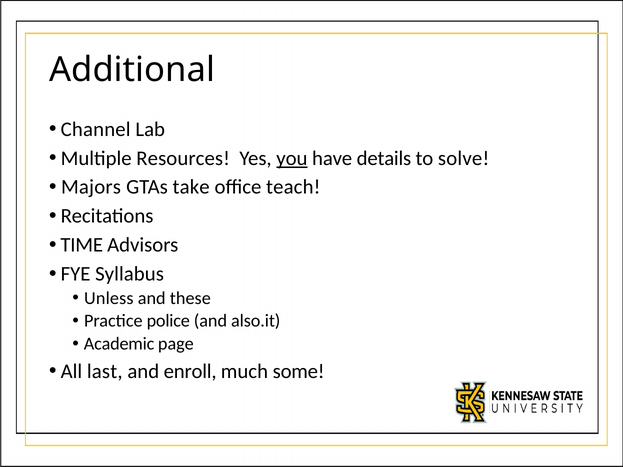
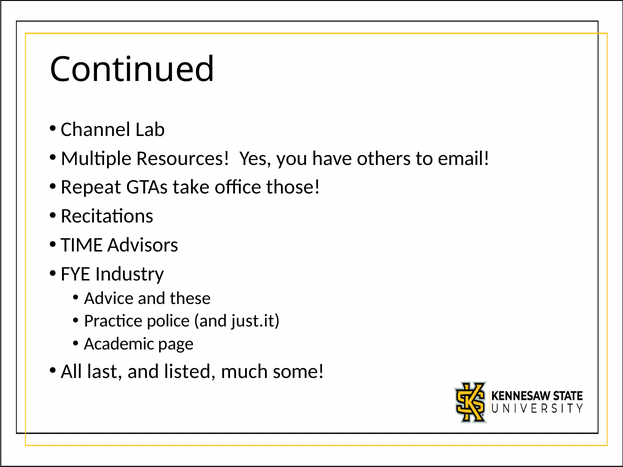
Additional: Additional -> Continued (132, 70)
you underline: present -> none (292, 158)
details: details -> others (384, 158)
solve: solve -> email (464, 158)
Majors: Majors -> Repeat (91, 187)
teach: teach -> those (293, 187)
Syllabus: Syllabus -> Industry (130, 274)
Unless: Unless -> Advice (109, 298)
also.it: also.it -> just.it (256, 321)
enroll: enroll -> listed (190, 371)
